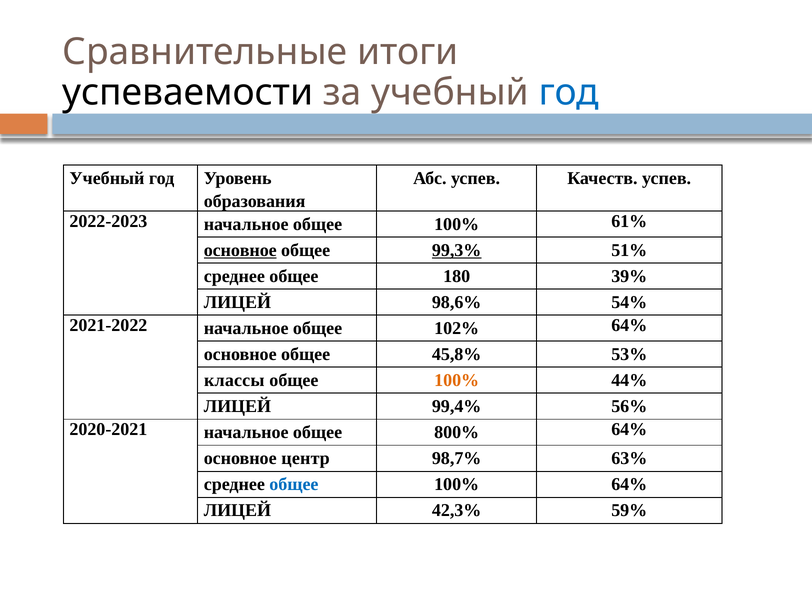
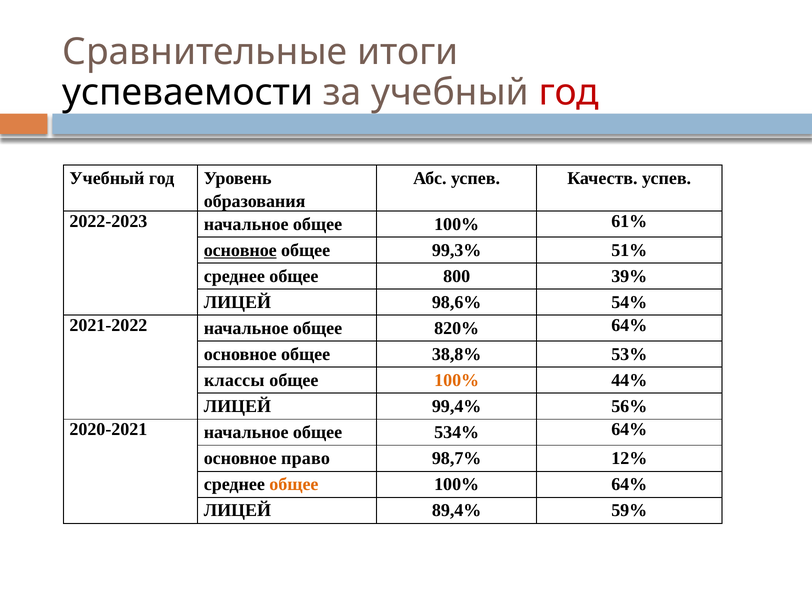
год colour: blue -> red (569, 92)
99,3% underline: present -> none (457, 250)
180: 180 -> 800 (457, 276)
102%: 102% -> 820% (457, 328)
45,8%: 45,8% -> 38,8% (457, 354)
800%: 800% -> 534% (457, 432)
центр: центр -> право (306, 458)
63%: 63% -> 12% (629, 458)
общее colour: blue -> orange (294, 484)
42,3%: 42,3% -> 89,4% (457, 510)
